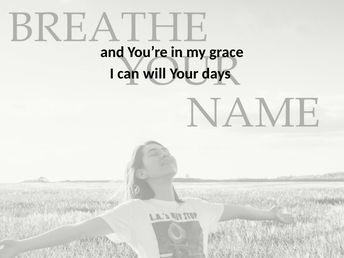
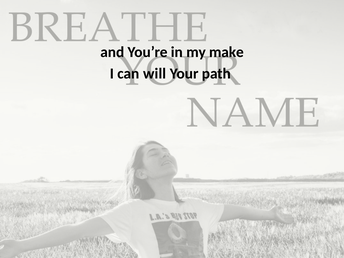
grace: grace -> make (226, 52)
days: days -> path (216, 74)
